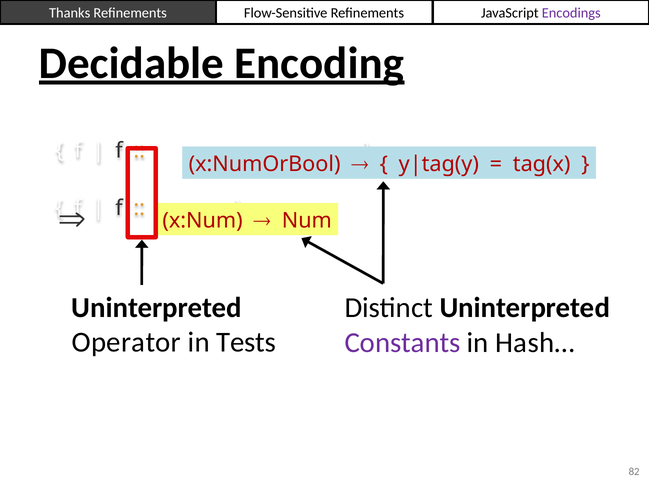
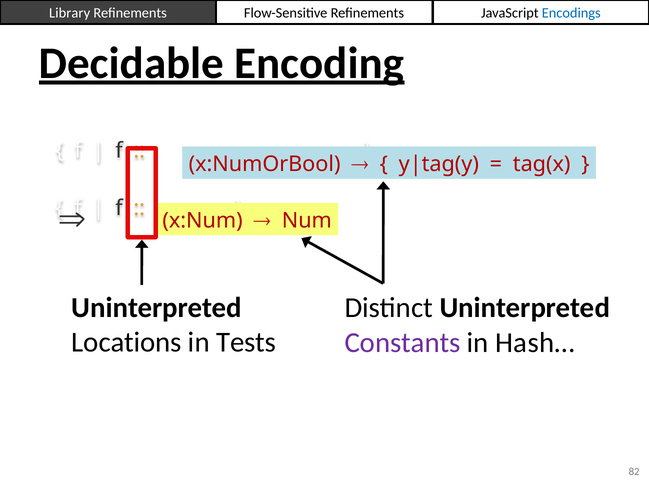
Thanks: Thanks -> Library (70, 13)
Encodings colour: purple -> blue (571, 13)
Operator: Operator -> Locations (127, 342)
